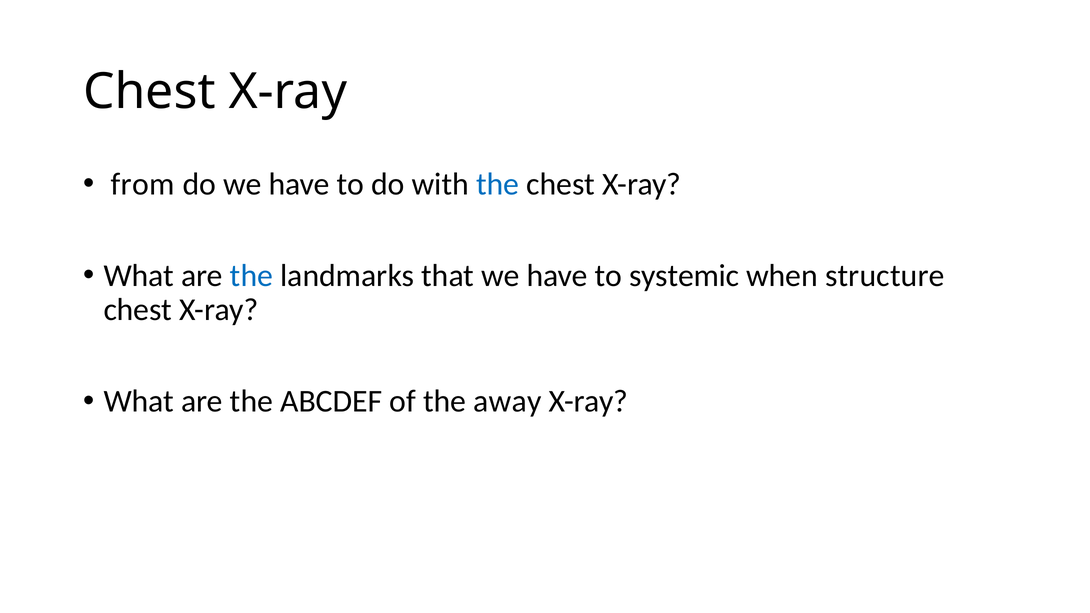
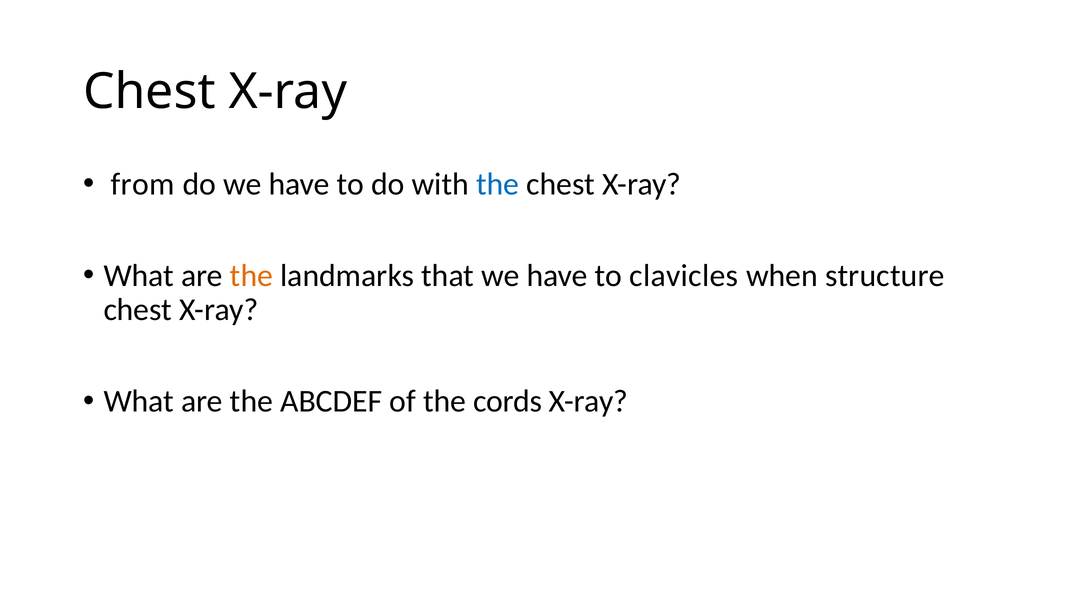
the colour: blue -> orange (251, 276)
systemic: systemic -> clavicles (684, 276)
away: away -> cords (508, 401)
